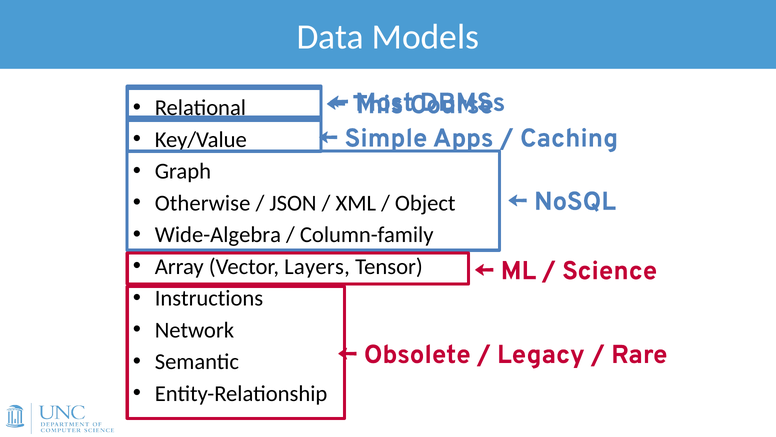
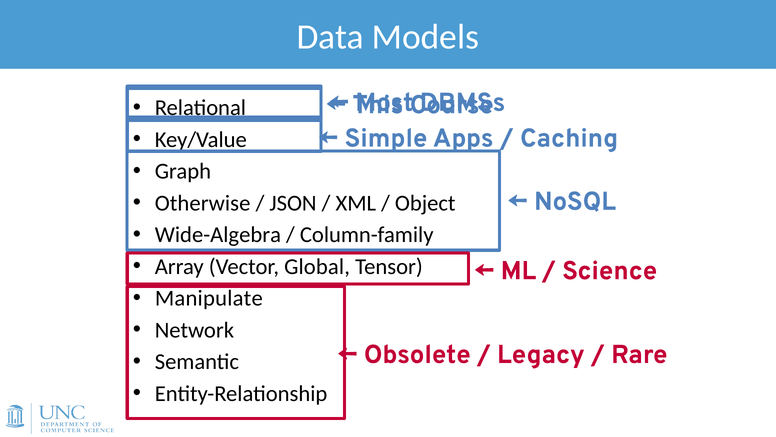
Layers: Layers -> Global (317, 266)
Instructions: Instructions -> Manipulate (209, 298)
